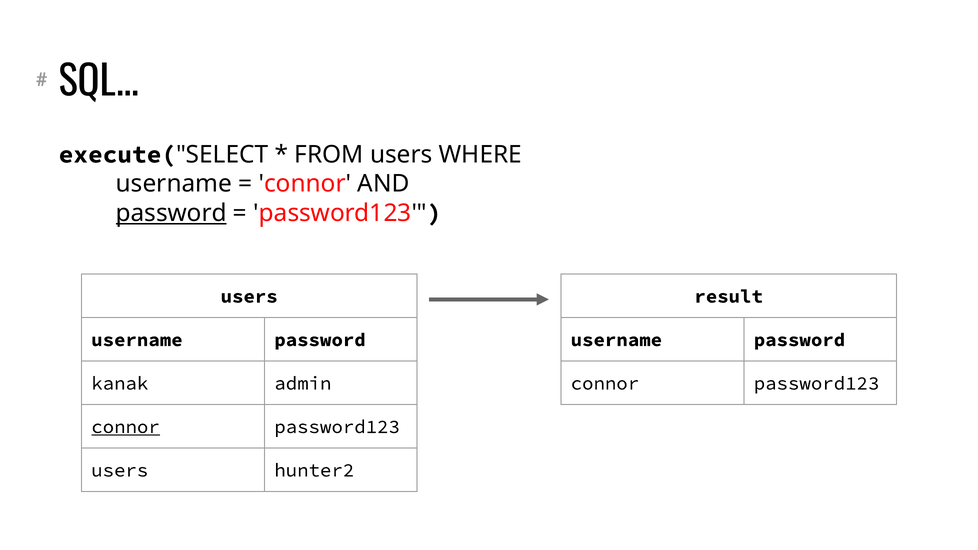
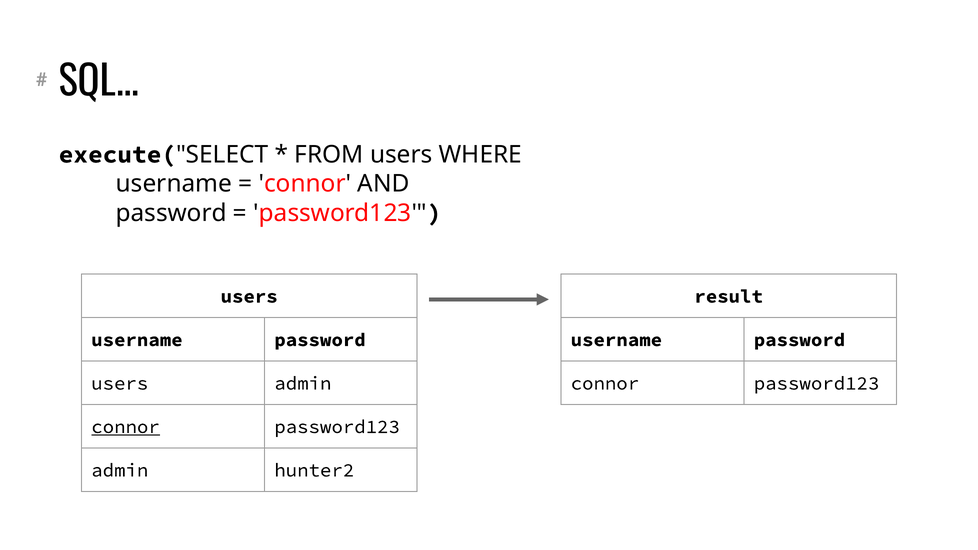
password underline: present -> none (171, 213)
kanak: kanak -> users (120, 383)
users: users -> admin (120, 470)
